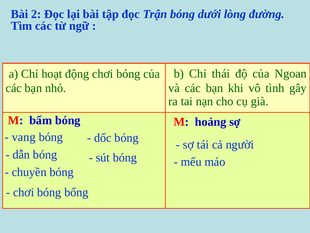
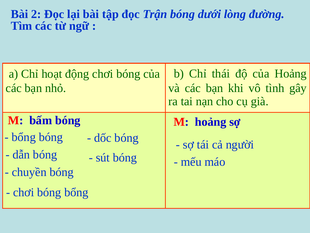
Ngoan: Ngoan -> Hoảng (291, 74)
vang: vang -> bổng (24, 137)
